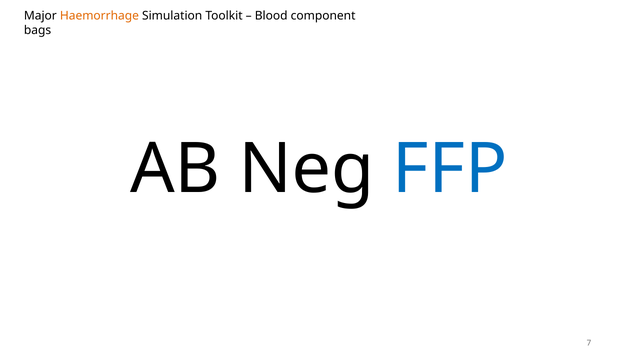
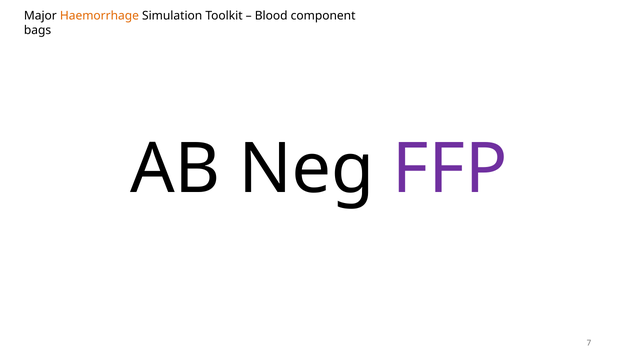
FFP colour: blue -> purple (450, 169)
